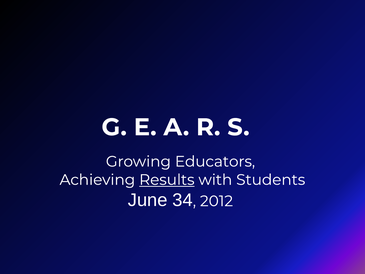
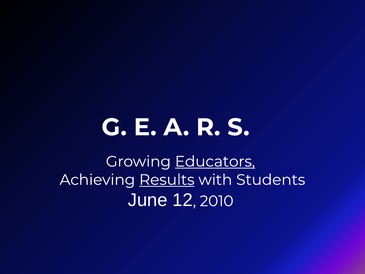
Educators underline: none -> present (215, 161)
34: 34 -> 12 (183, 200)
2012: 2012 -> 2010 (217, 201)
